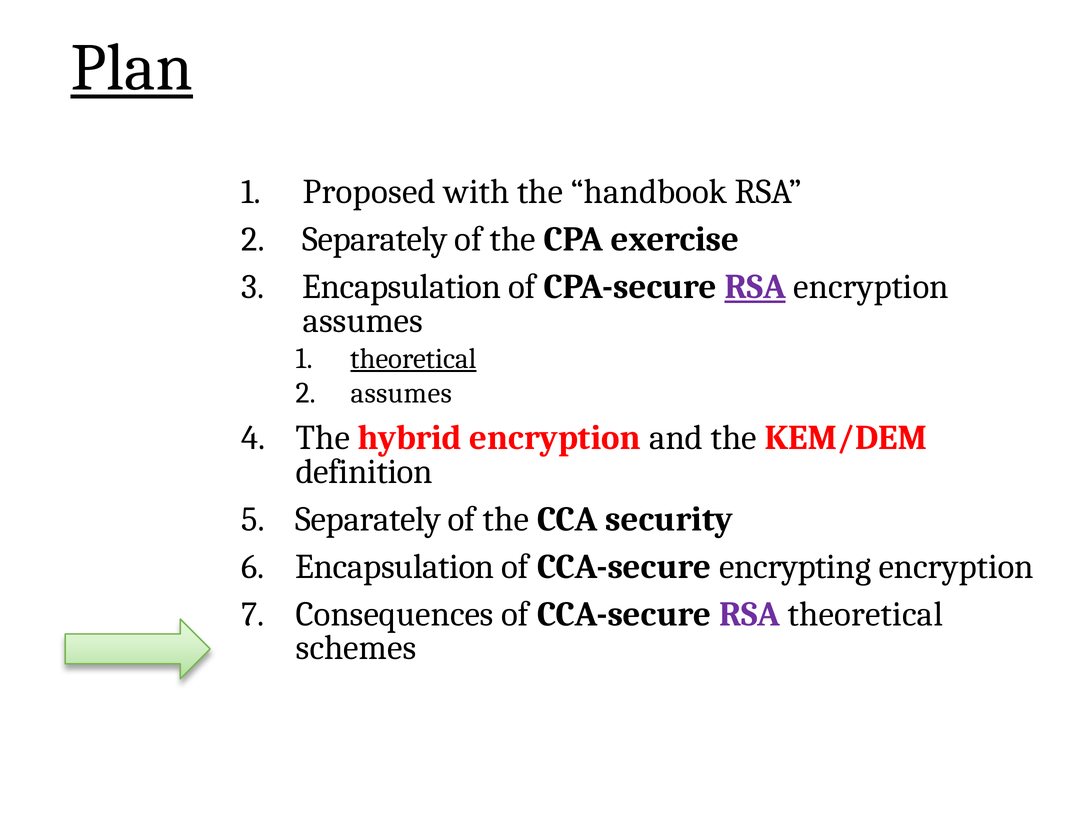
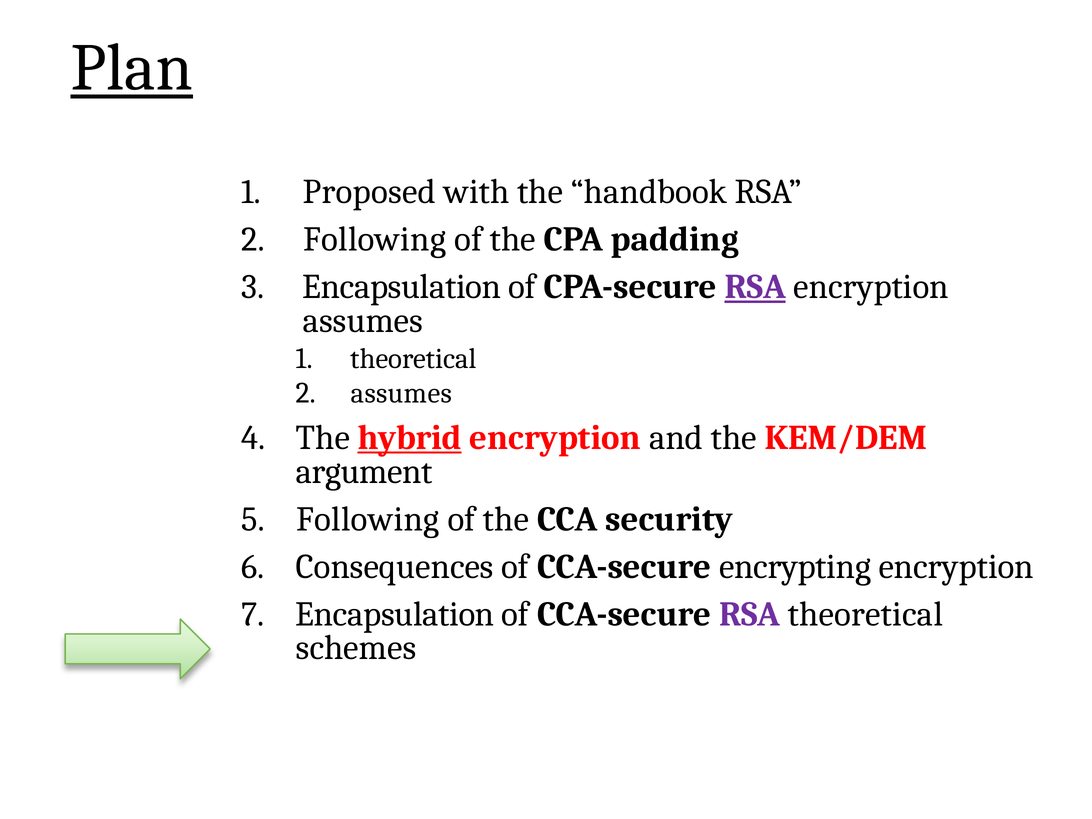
Separately: Separately -> Following (375, 239)
exercise: exercise -> padding (675, 239)
theoretical underline: present -> none (413, 359)
hybrid underline: none -> present (410, 438)
definition: definition -> argument (364, 472)
Separately: Separately -> Following (368, 519)
Encapsulation: Encapsulation -> Consequences (395, 567)
Consequences: Consequences -> Encapsulation (395, 614)
